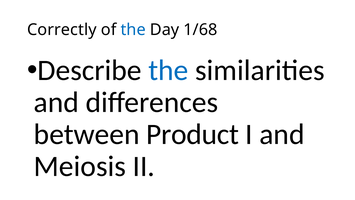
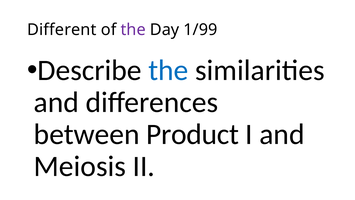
Correctly: Correctly -> Different (62, 30)
the colour: blue -> purple (133, 30)
1/68: 1/68 -> 1/99 (200, 30)
